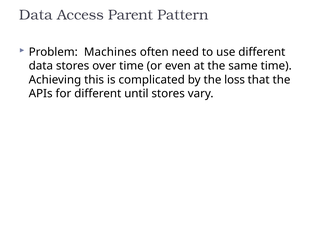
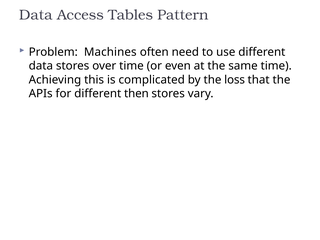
Parent: Parent -> Tables (131, 15)
until: until -> then (136, 94)
